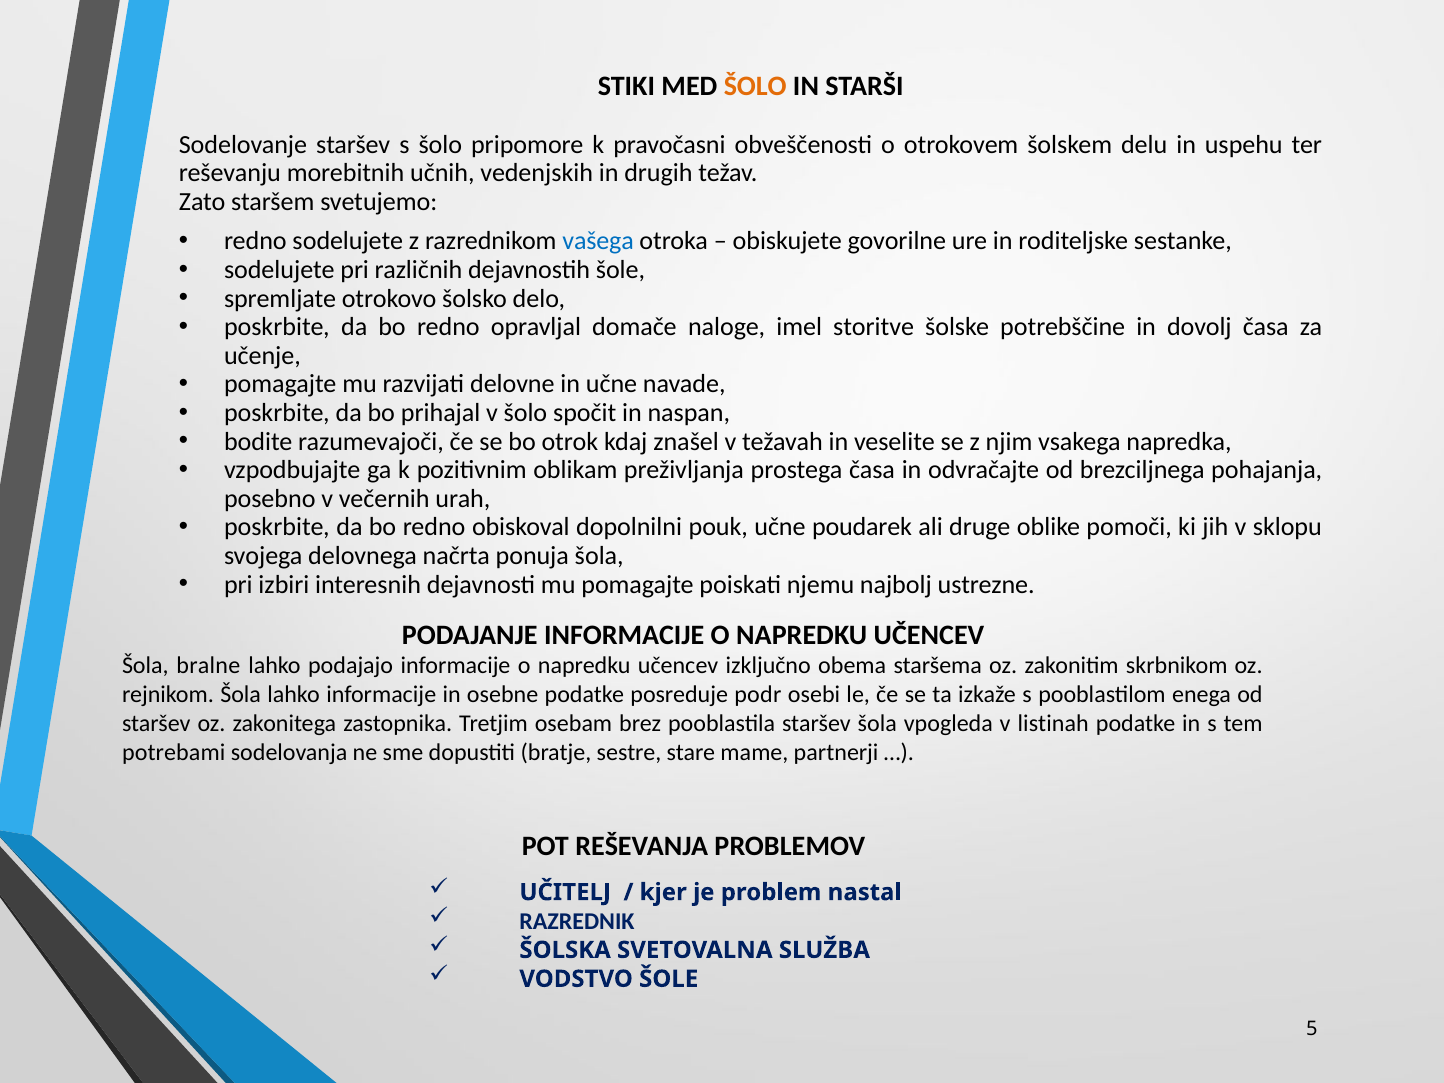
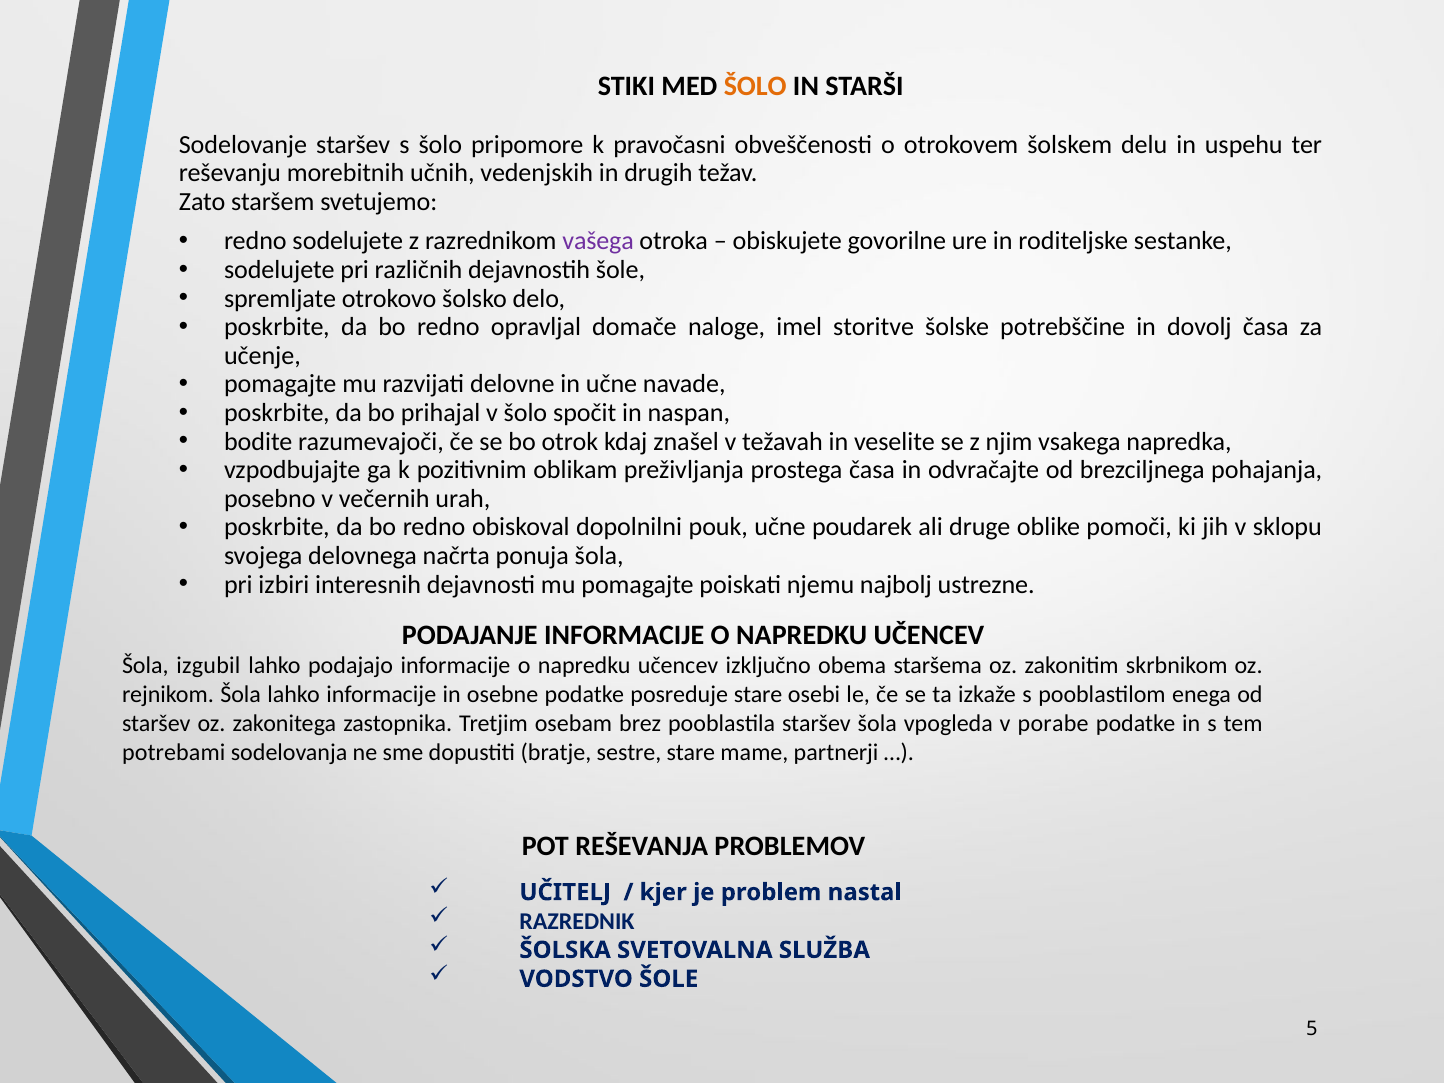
vašega colour: blue -> purple (598, 241)
bralne: bralne -> izgubil (208, 666)
posreduje podr: podr -> stare (758, 695)
listinah: listinah -> porabe (1053, 724)
